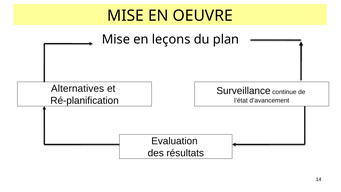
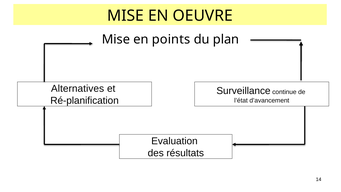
leçons: leçons -> points (171, 39)
